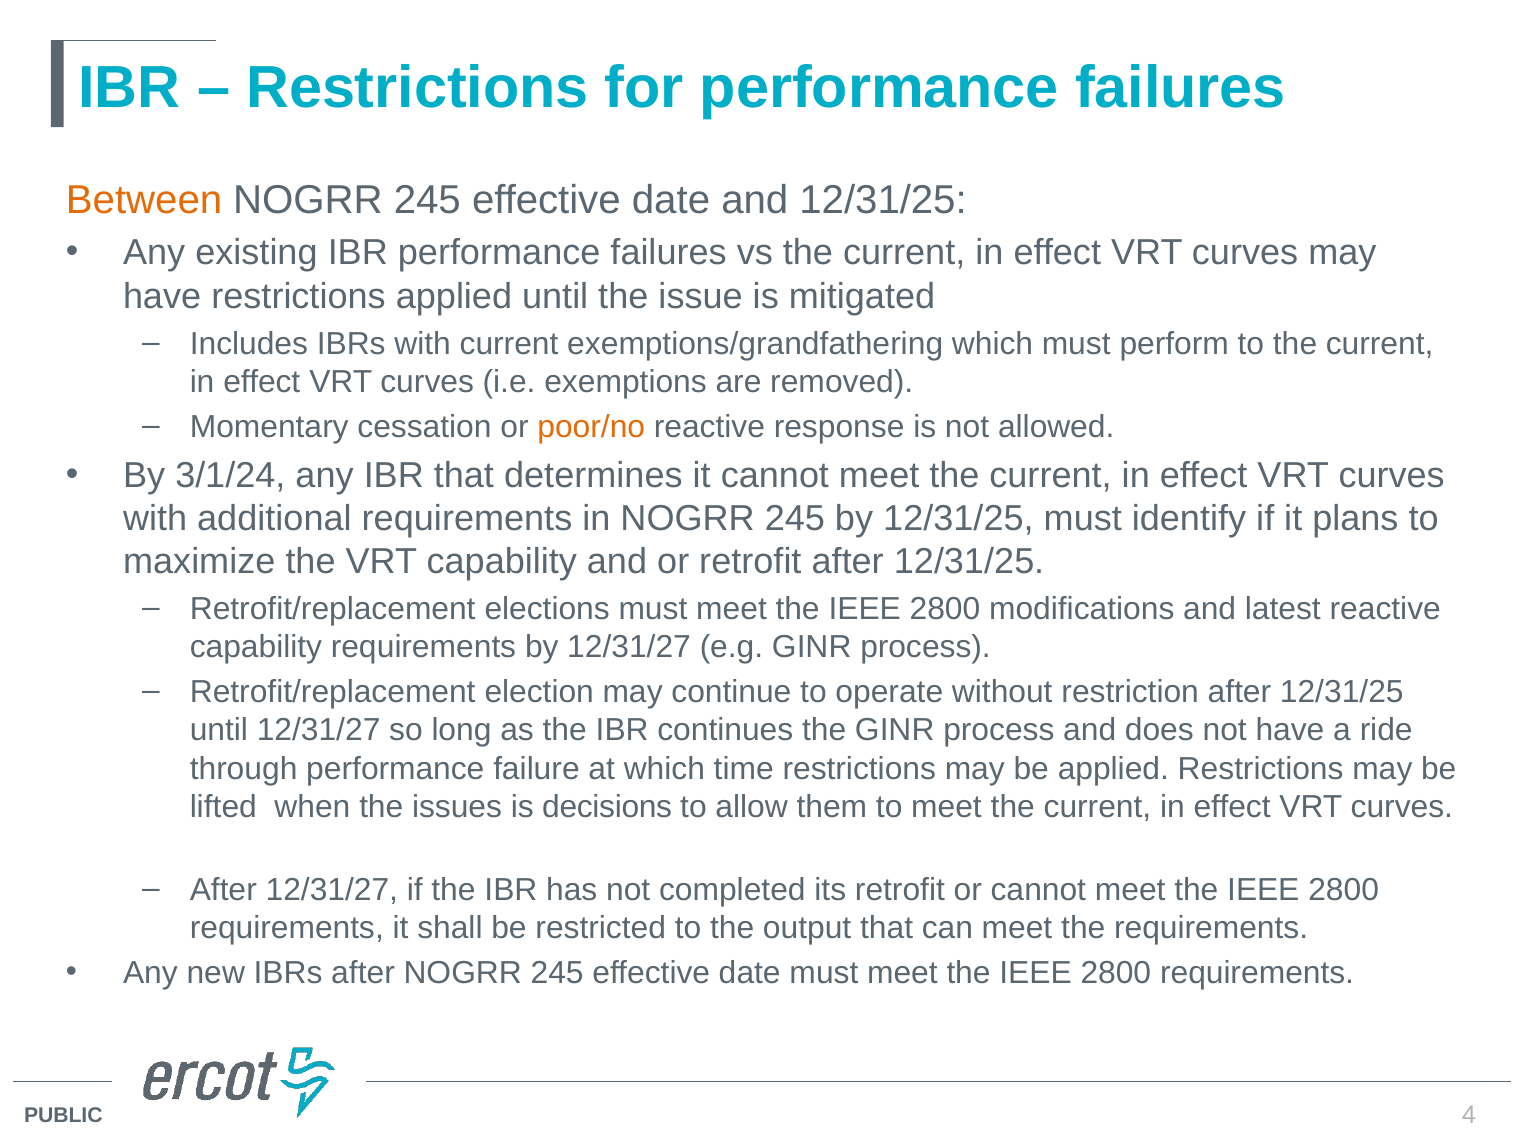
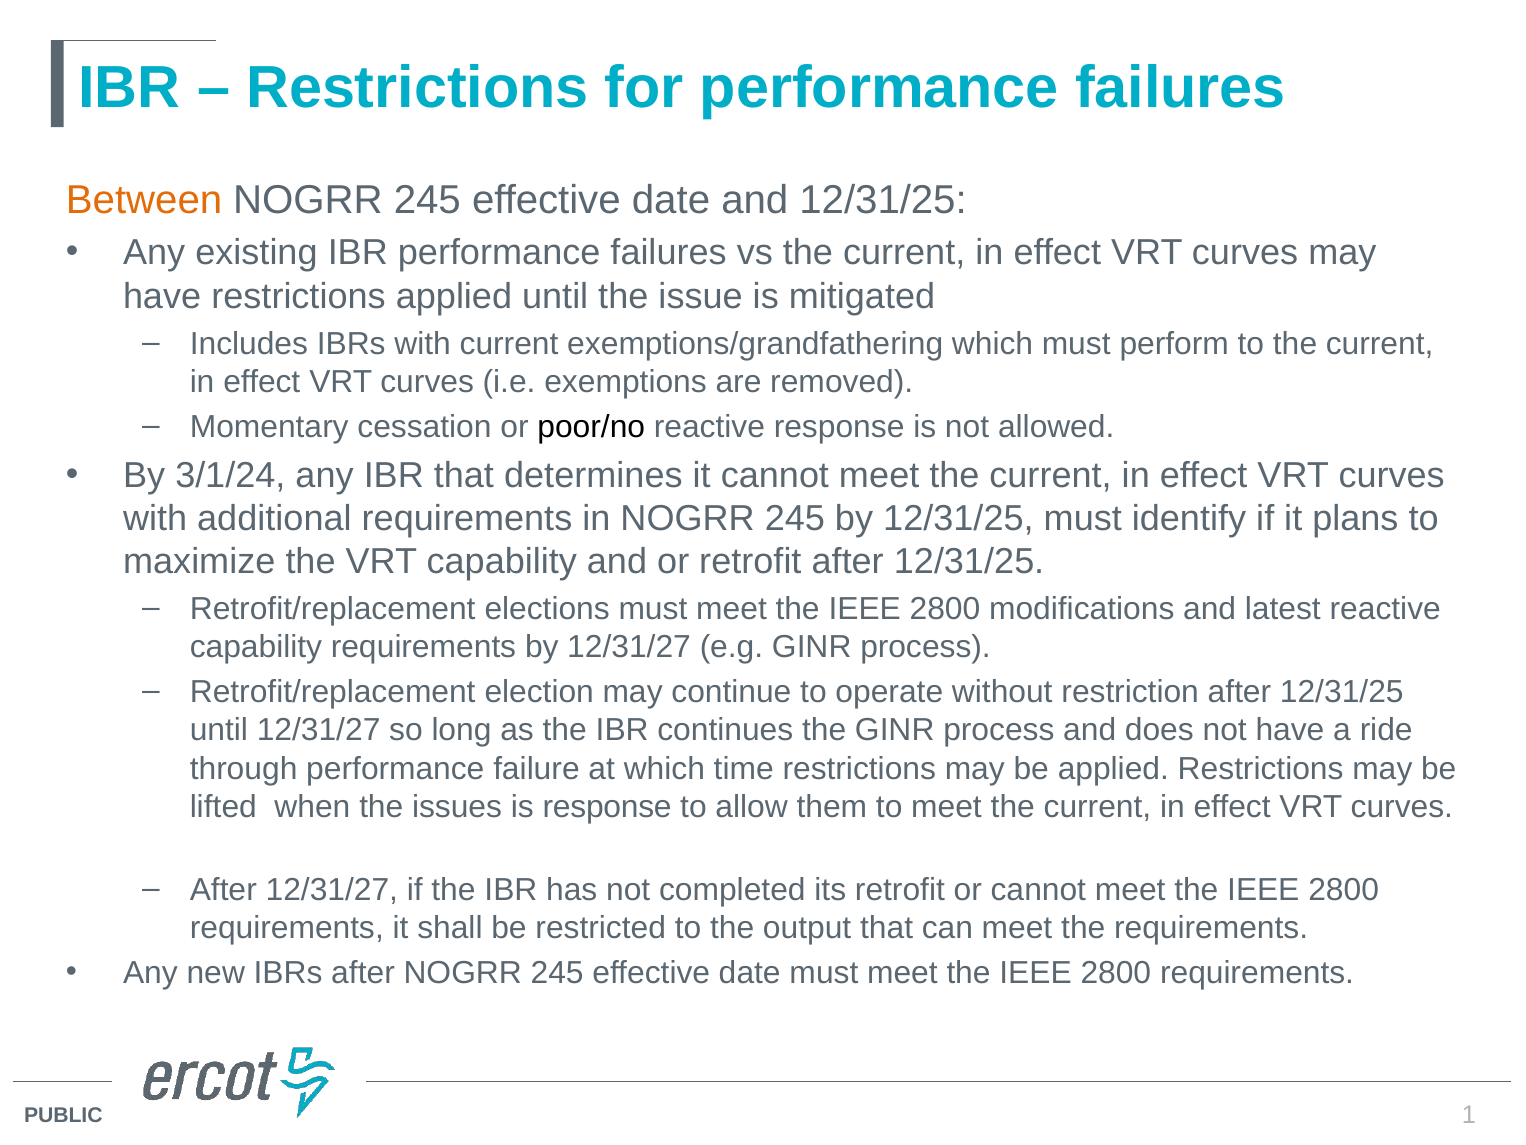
poor/no colour: orange -> black (591, 426)
is decisions: decisions -> response (607, 806)
4: 4 -> 1 (1469, 1115)
